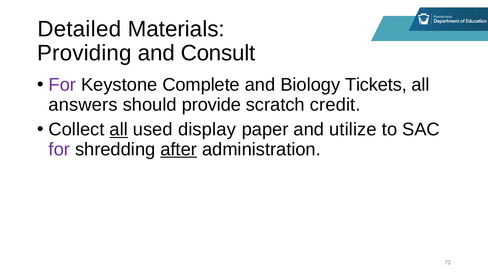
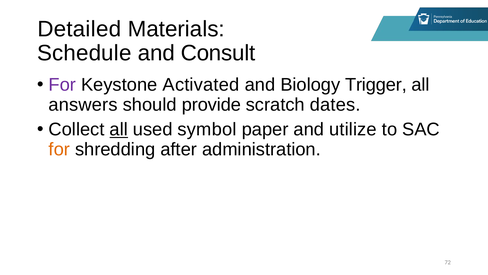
Providing: Providing -> Schedule (84, 53)
Complete: Complete -> Activated (201, 85)
Tickets: Tickets -> Trigger (376, 85)
credit: credit -> dates (335, 104)
display: display -> symbol (207, 129)
for colour: purple -> orange (59, 149)
after underline: present -> none (179, 149)
